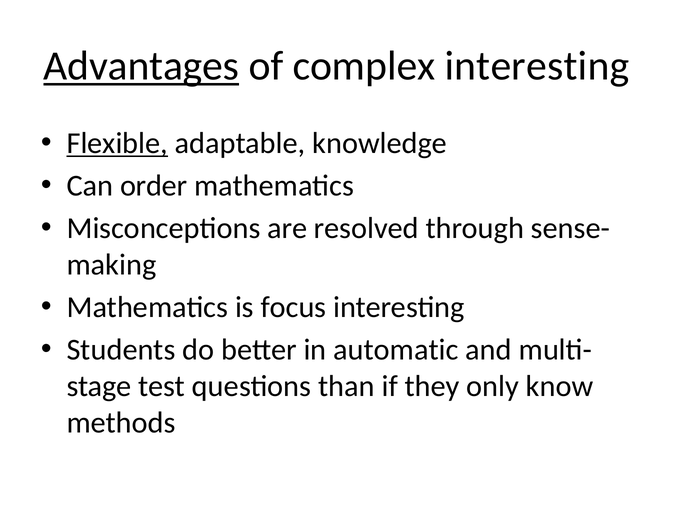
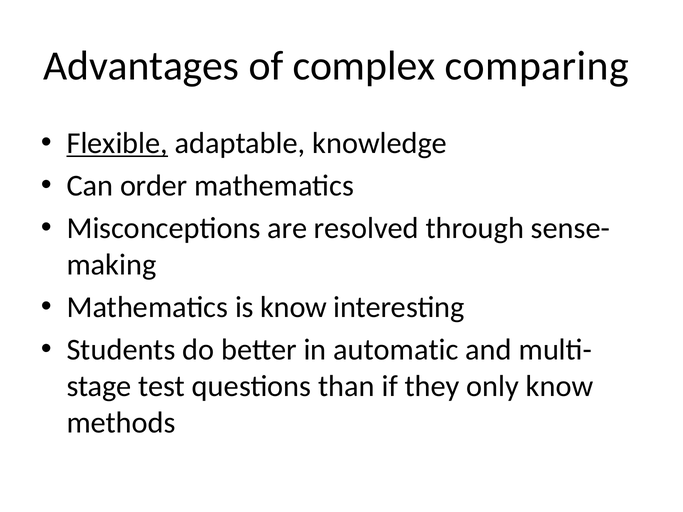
Advantages underline: present -> none (141, 66)
complex interesting: interesting -> comparing (537, 66)
is focus: focus -> know (294, 307)
